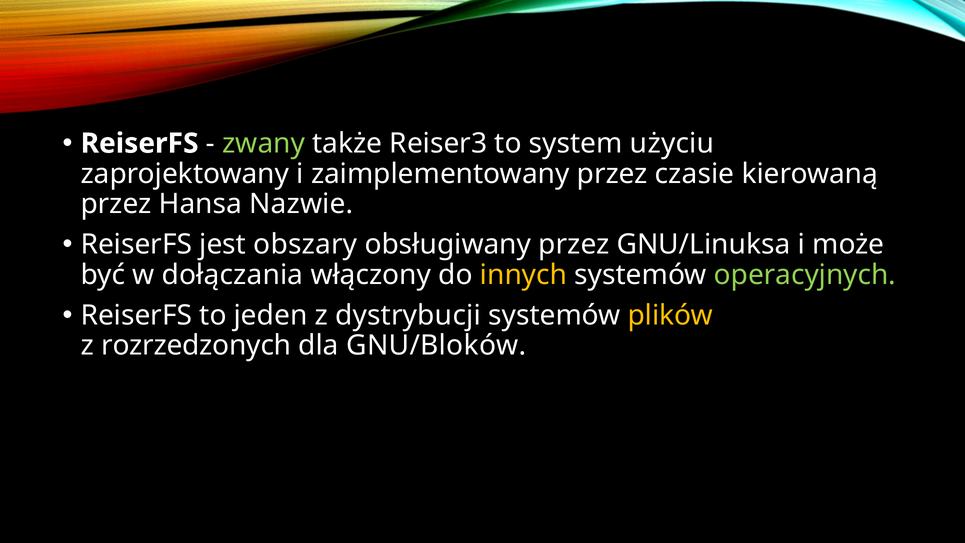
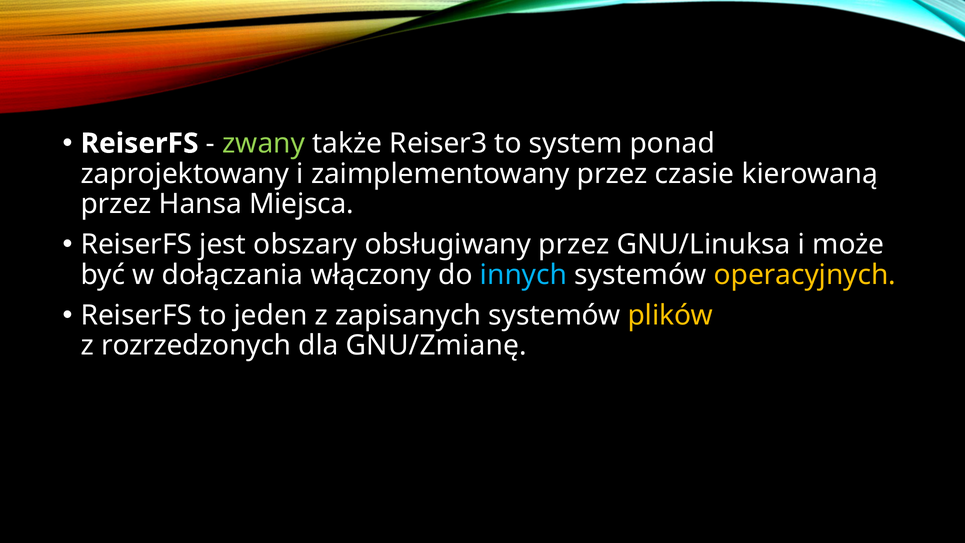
użyciu: użyciu -> ponad (672, 143)
Nazwie: Nazwie -> Miejsca (301, 204)
innych colour: yellow -> light blue (524, 275)
operacyjnych colour: light green -> yellow (805, 275)
dystrybucji: dystrybucji -> zapisanych (408, 315)
GNU/Bloków: GNU/Bloków -> GNU/Zmianę (436, 346)
